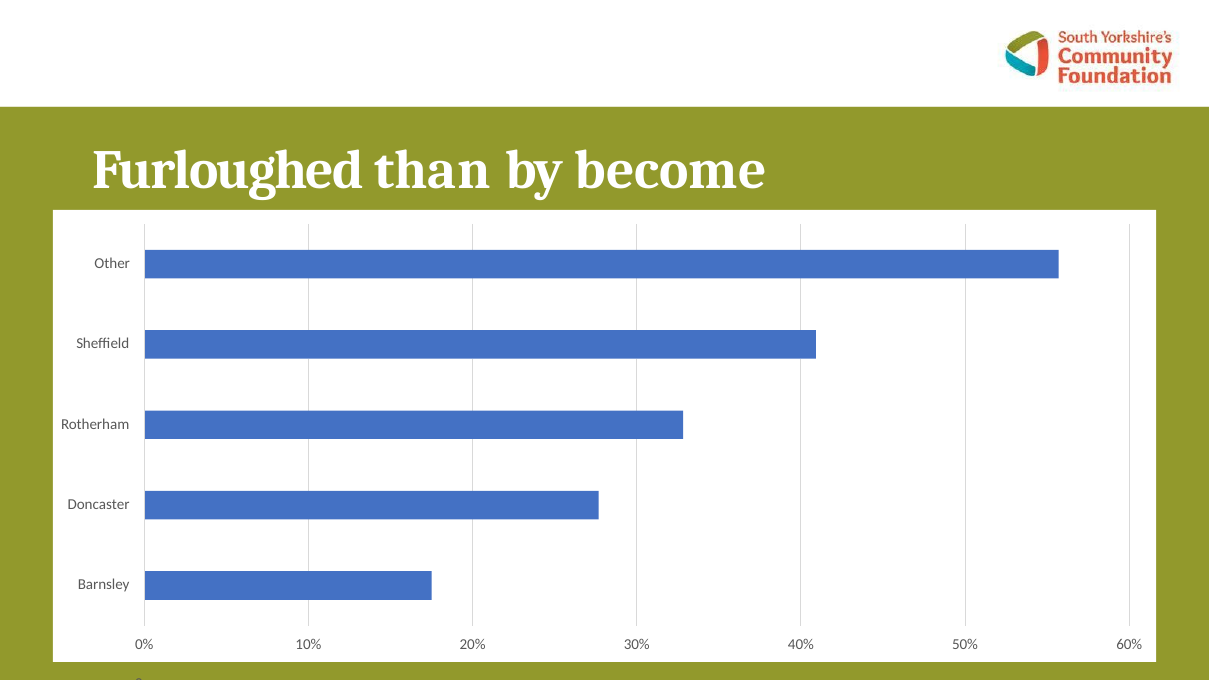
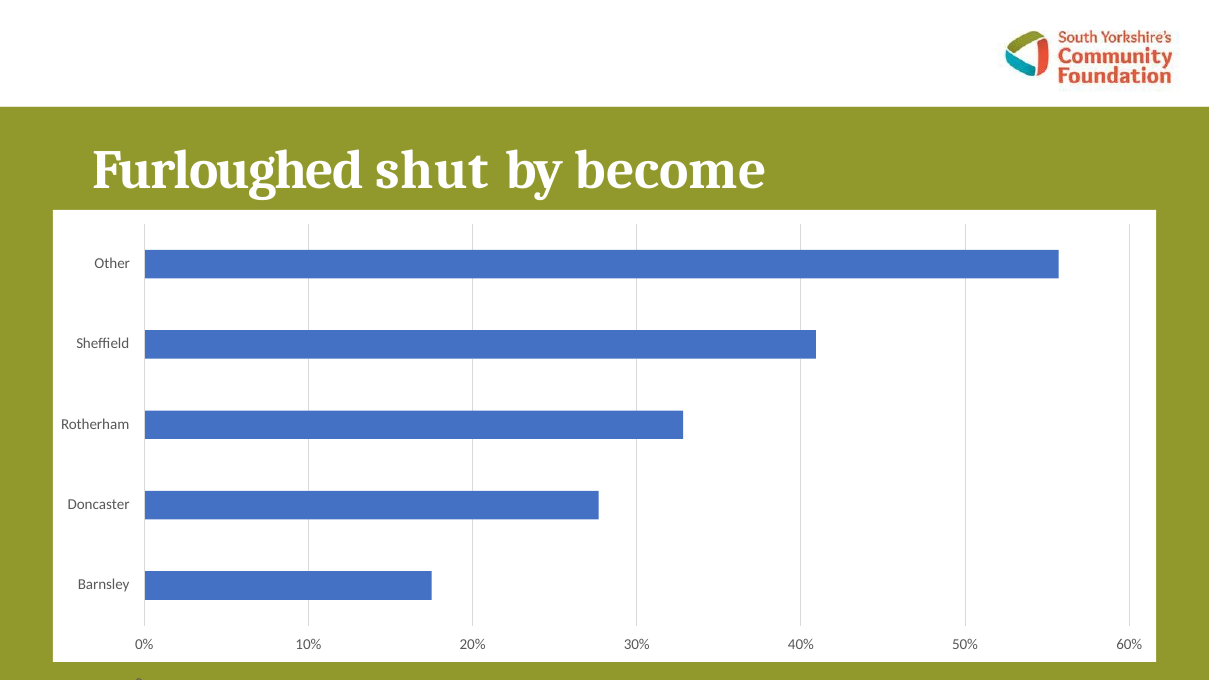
Furloughed than: than -> shut (432, 170)
